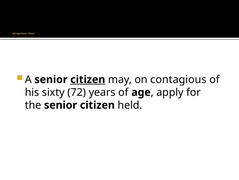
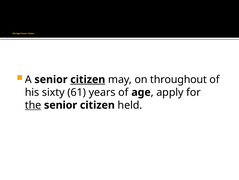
contagious: contagious -> throughout (179, 79)
72: 72 -> 61 (77, 92)
the underline: none -> present (33, 105)
